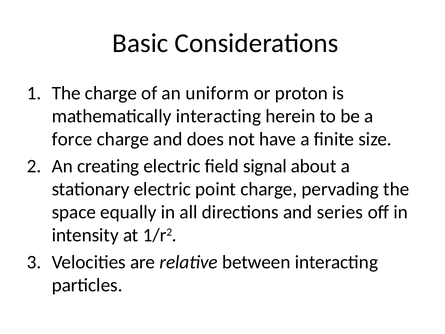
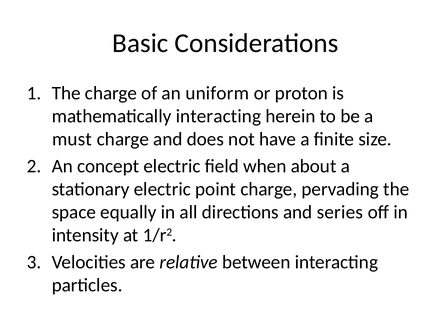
force: force -> must (72, 139)
creating: creating -> concept (108, 166)
signal: signal -> when (265, 166)
